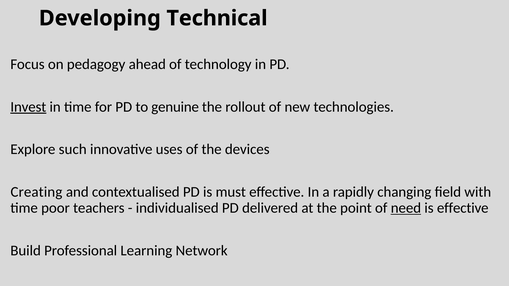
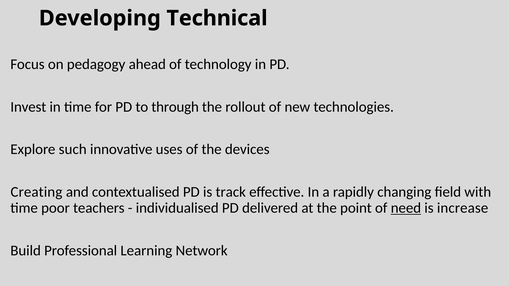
Invest underline: present -> none (28, 107)
genuine: genuine -> through (175, 107)
must: must -> track (231, 192)
is effective: effective -> increase (463, 208)
